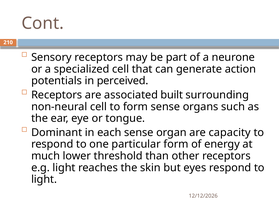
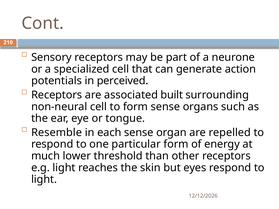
Dominant: Dominant -> Resemble (57, 133)
capacity: capacity -> repelled (230, 133)
